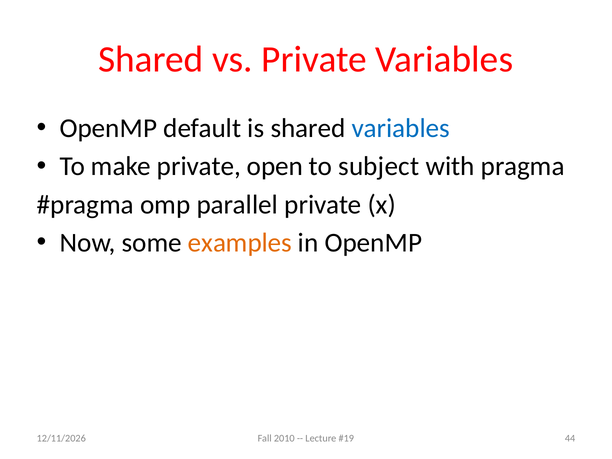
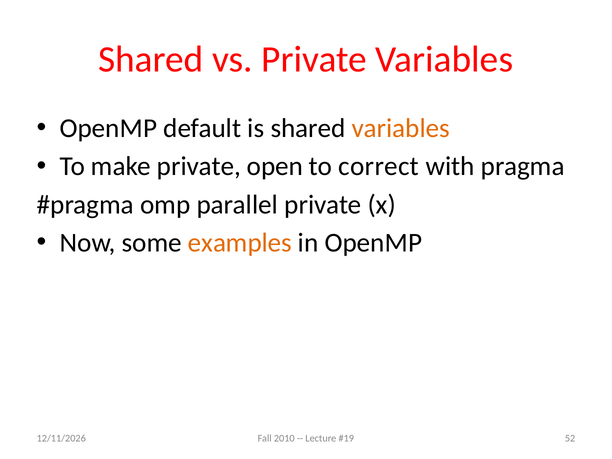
variables colour: blue -> orange (401, 128)
subject: subject -> correct (379, 166)
44: 44 -> 52 (570, 438)
